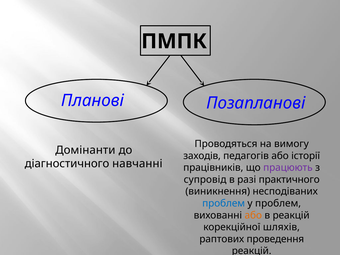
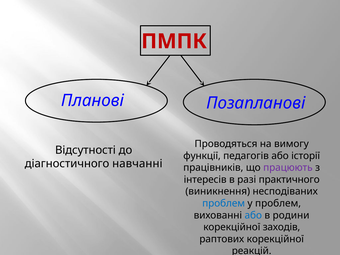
ПМПК colour: black -> red (174, 41)
Домінанти: Домінанти -> Відсутності (85, 150)
заходів: заходів -> функції (202, 156)
супровід: супровід -> інтересів (205, 180)
або colour: orange -> blue (253, 215)
в реакцій: реакцій -> родини (291, 215)
шляхів: шляхів -> заходів (281, 227)
раптових проведення: проведення -> корекційної (275, 239)
